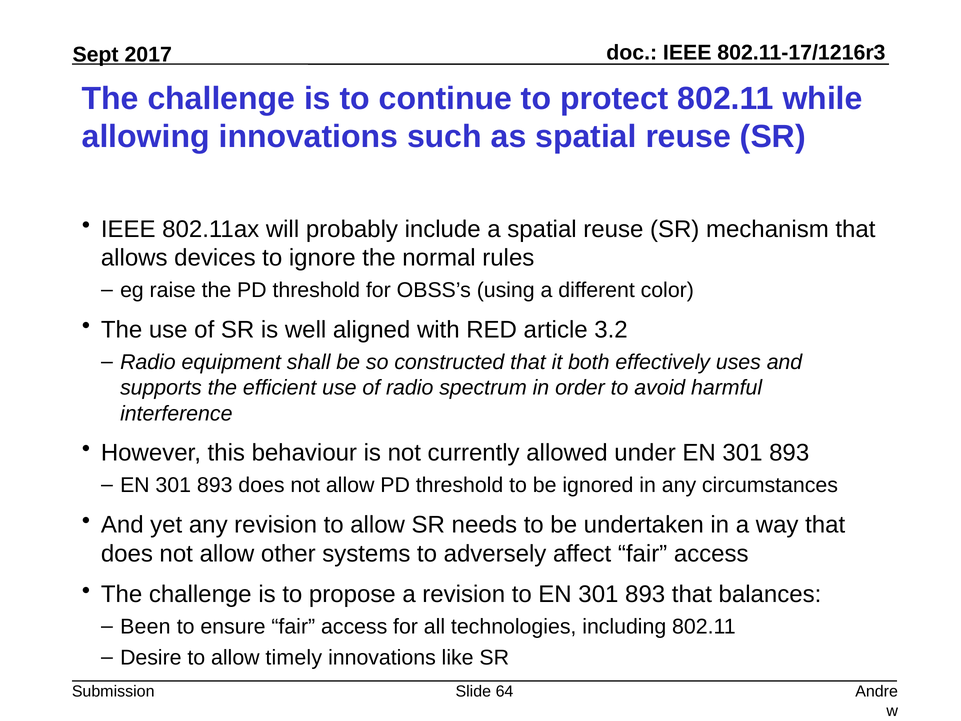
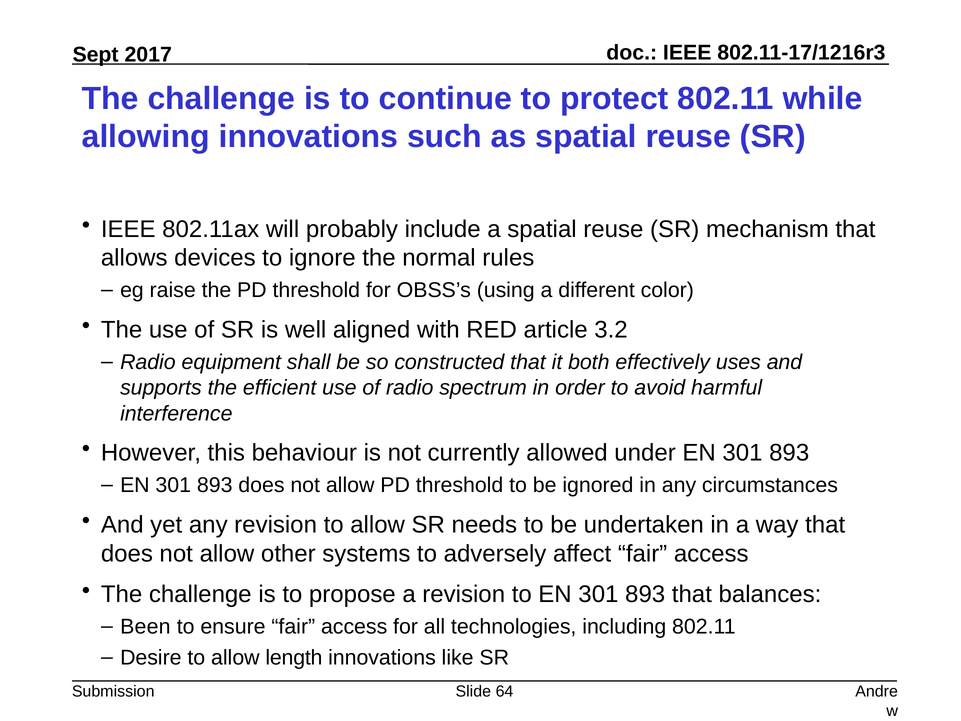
timely: timely -> length (294, 658)
